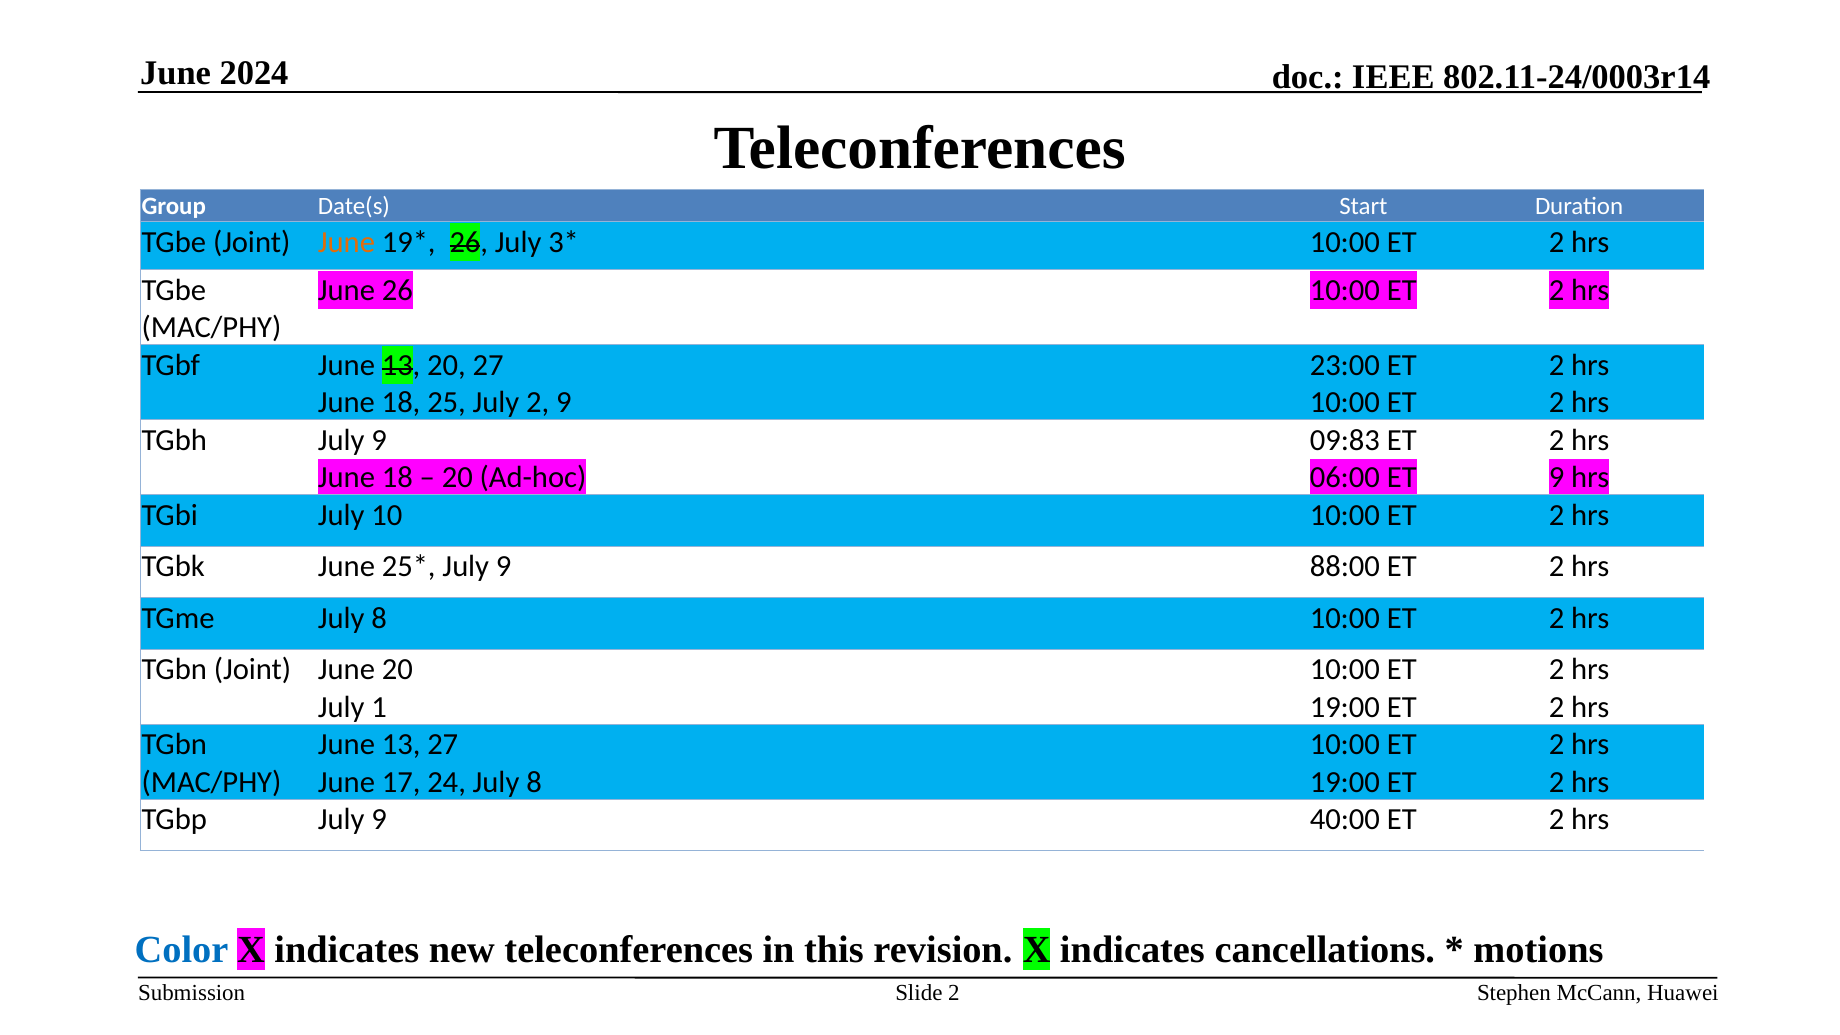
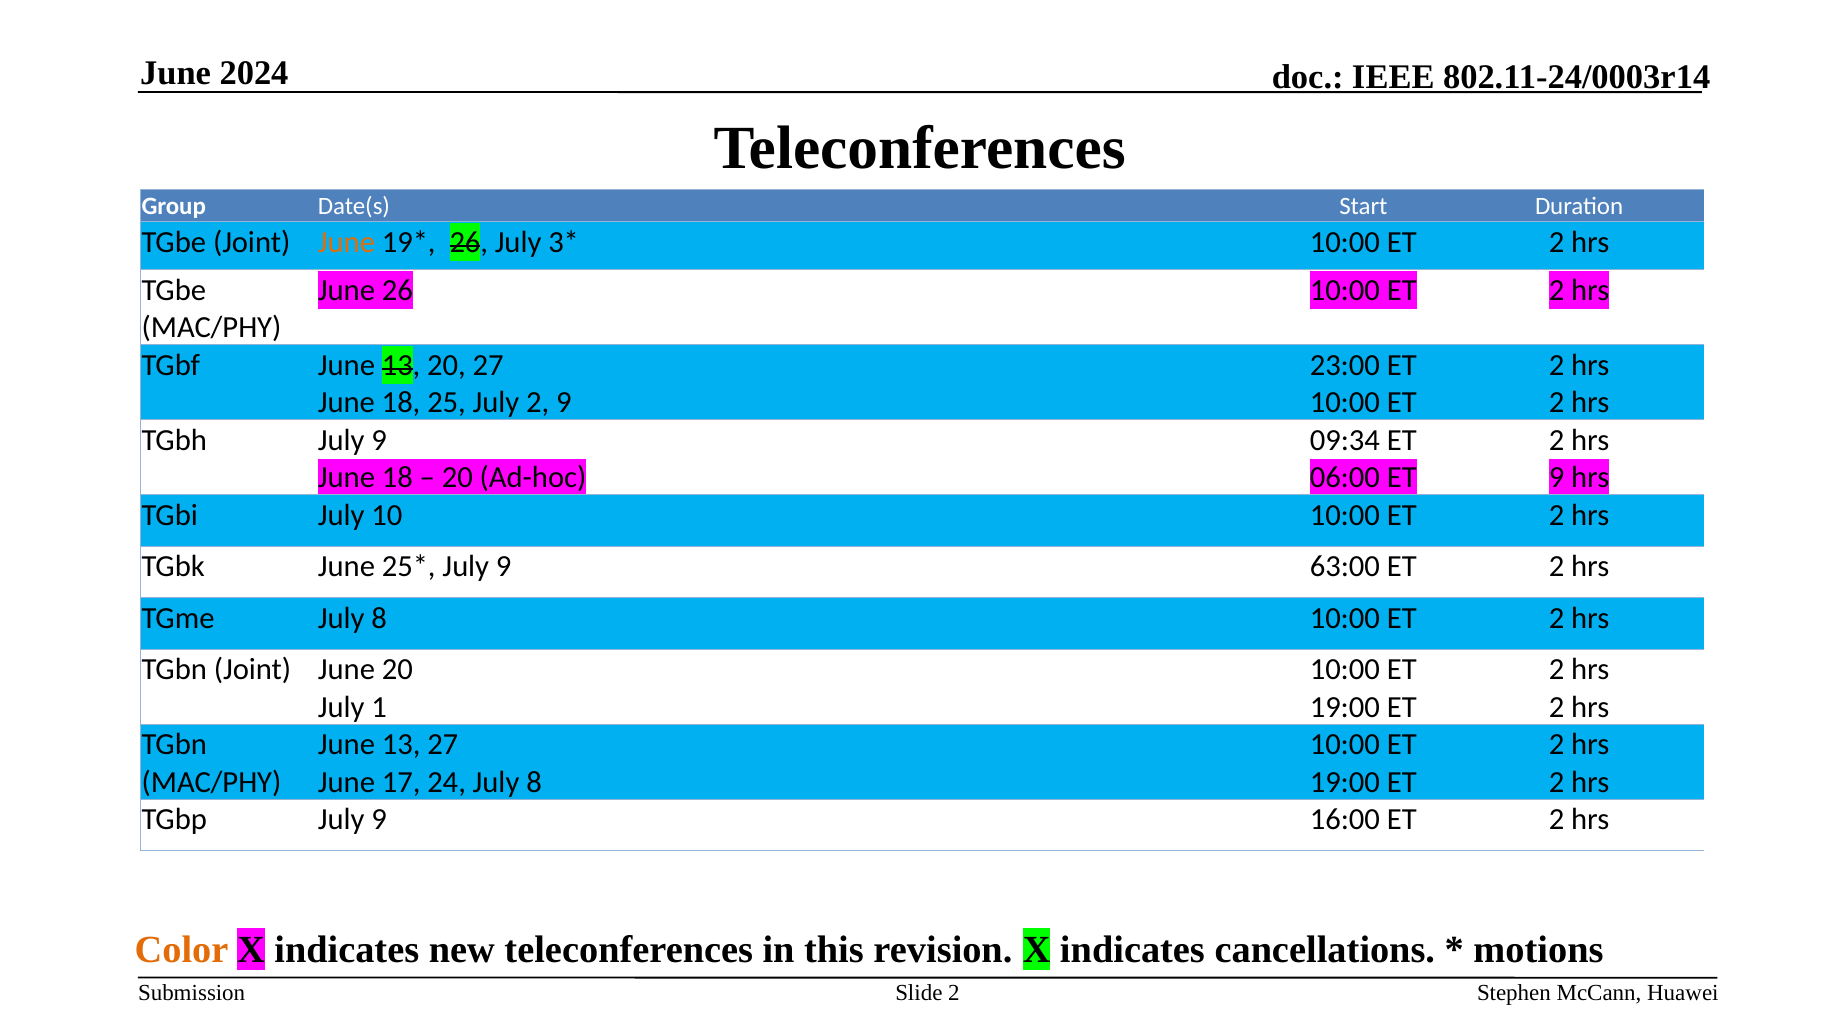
09:83: 09:83 -> 09:34 (1345, 440)
88:00: 88:00 -> 63:00 (1345, 567)
40:00: 40:00 -> 16:00 (1345, 820)
Color colour: blue -> orange (182, 949)
